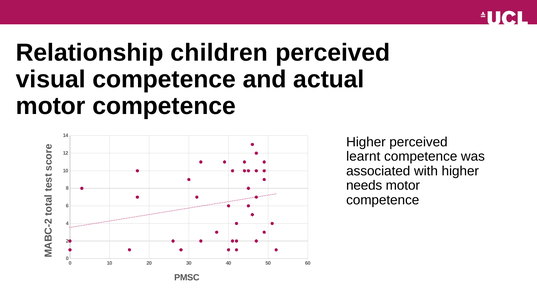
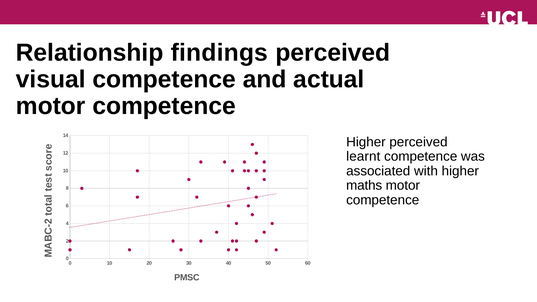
children: children -> findings (219, 53)
needs: needs -> maths (364, 186)
